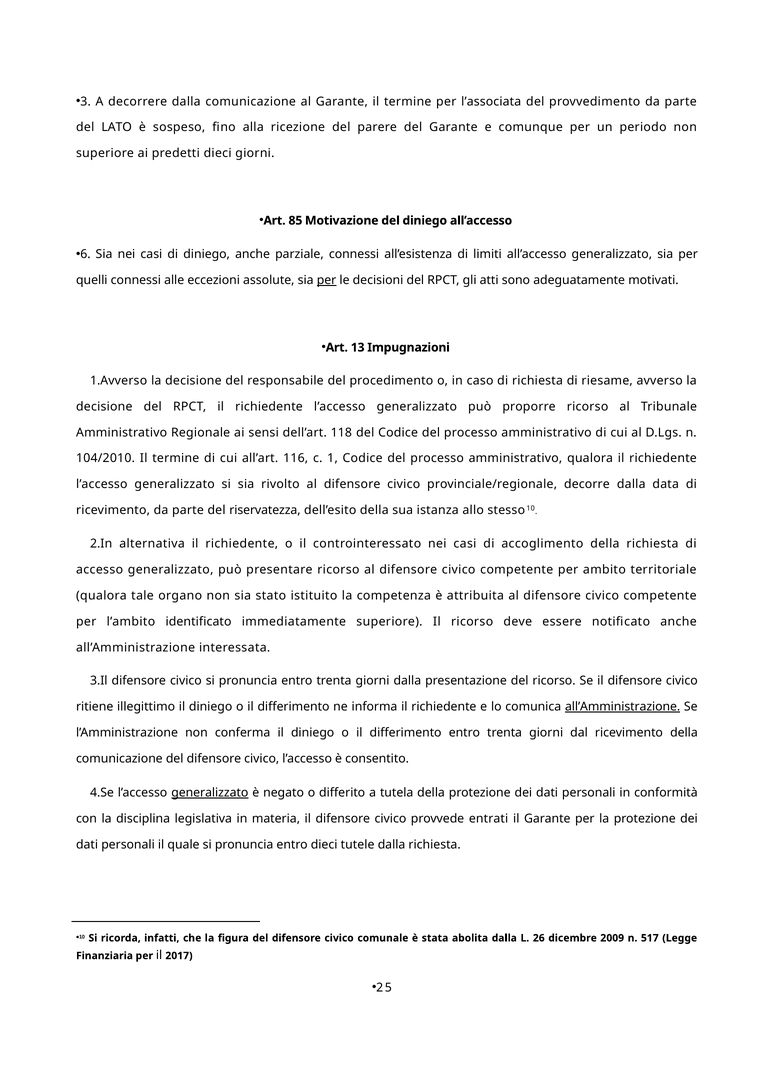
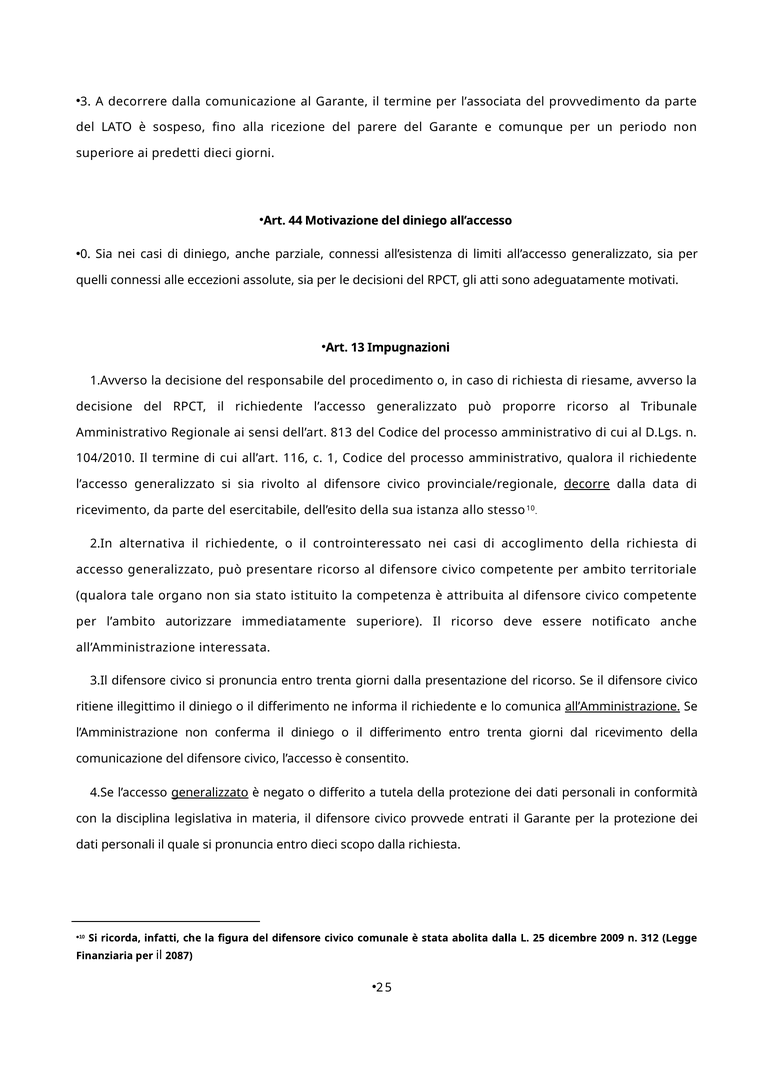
85: 85 -> 44 (295, 220)
6: 6 -> 0 (85, 254)
per underline: present -> none (327, 280)
118: 118 -> 813 (341, 432)
decorre underline: none -> present (587, 484)
riservatezza: riservatezza -> esercitabile (265, 510)
identificato: identificato -> autorizzare (198, 621)
tutele: tutele -> scopo (358, 844)
L 26: 26 -> 25 (539, 937)
517: 517 -> 312 (650, 937)
2017: 2017 -> 2087 (179, 955)
